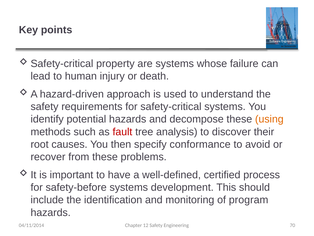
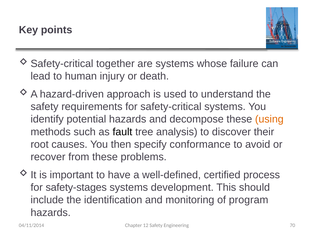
property: property -> together (115, 64)
fault colour: red -> black (122, 132)
safety-before: safety-before -> safety-stages (76, 187)
